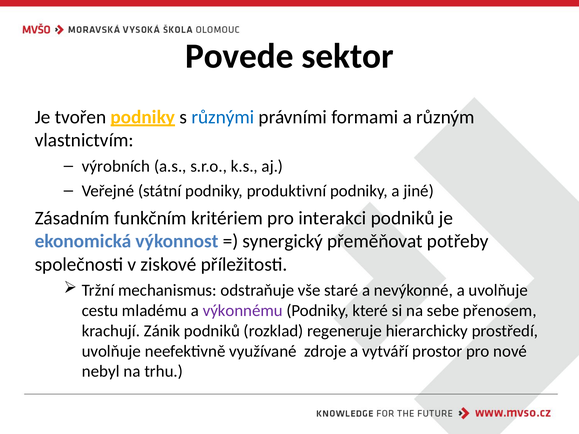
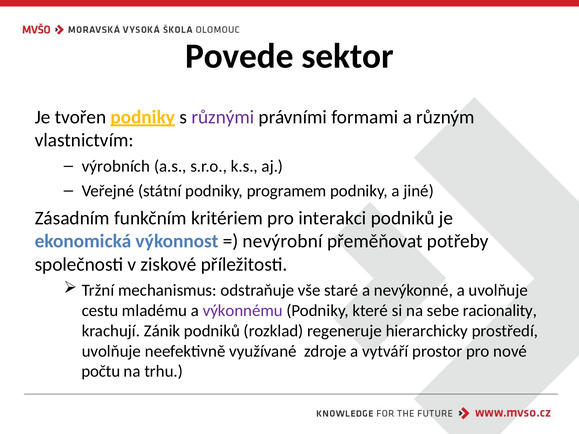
různými colour: blue -> purple (223, 117)
produktivní: produktivní -> programem (287, 191)
synergický: synergický -> nevýrobní (283, 241)
přenosem: přenosem -> racionality (500, 311)
nebyl: nebyl -> počtu (101, 372)
